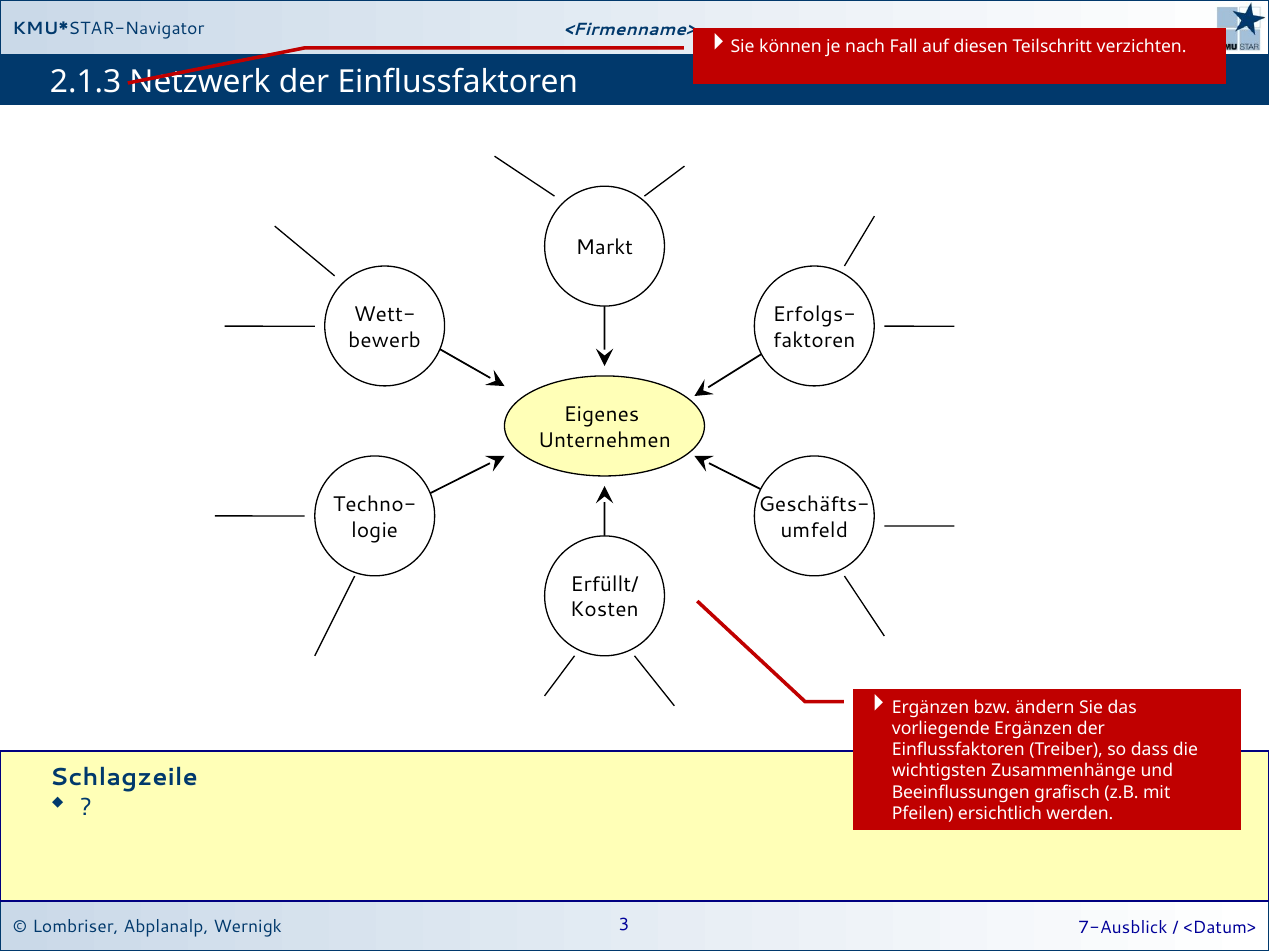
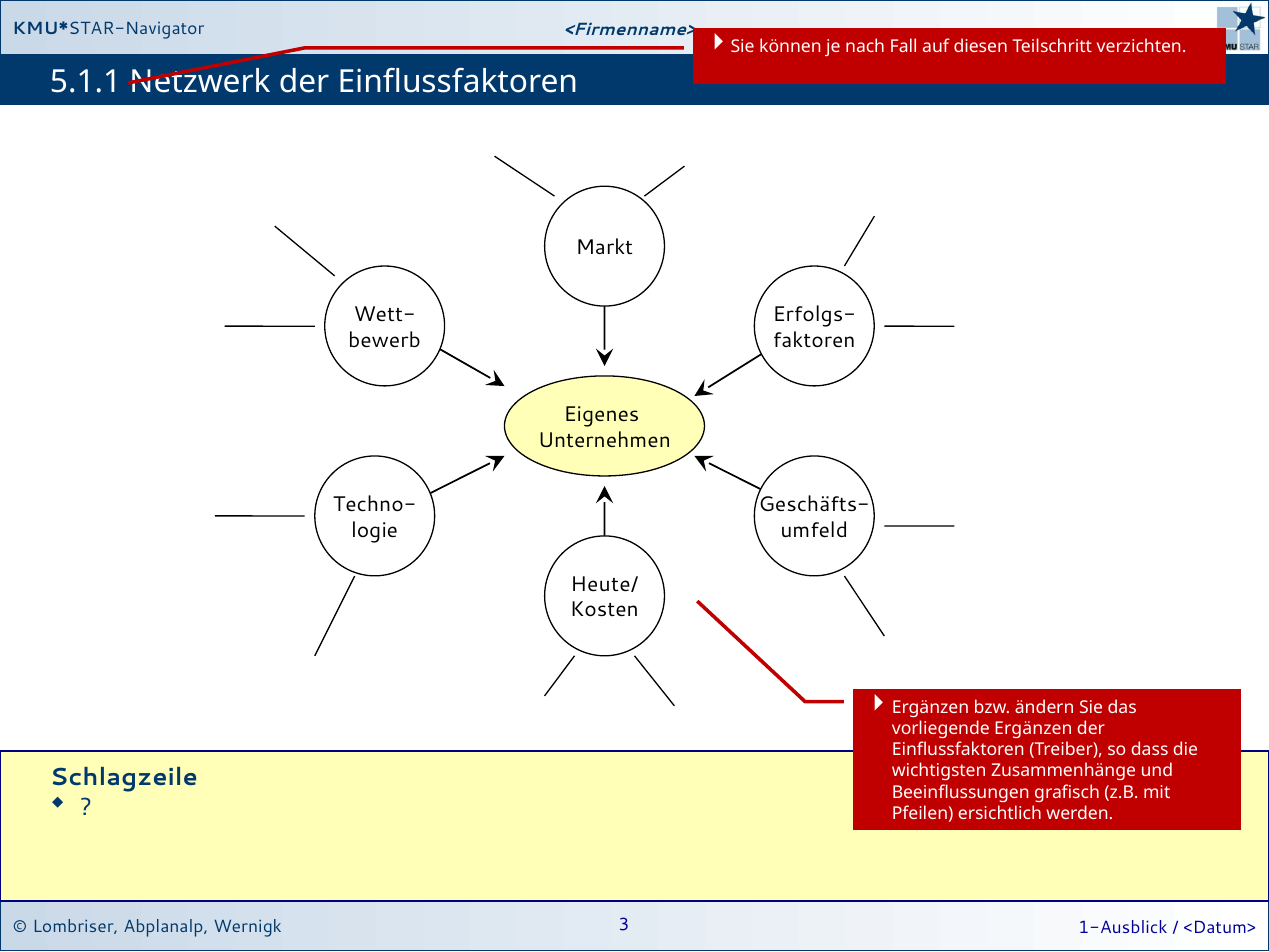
2.1.3: 2.1.3 -> 5.1.1 (86, 82)
Erfüllt/: Erfüllt/ -> Heute/ (604, 584)
7-Ausblick: 7-Ausblick -> 1-Ausblick (1123, 927)
